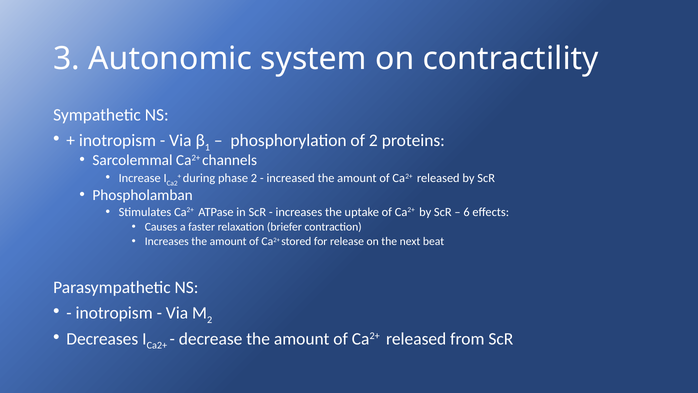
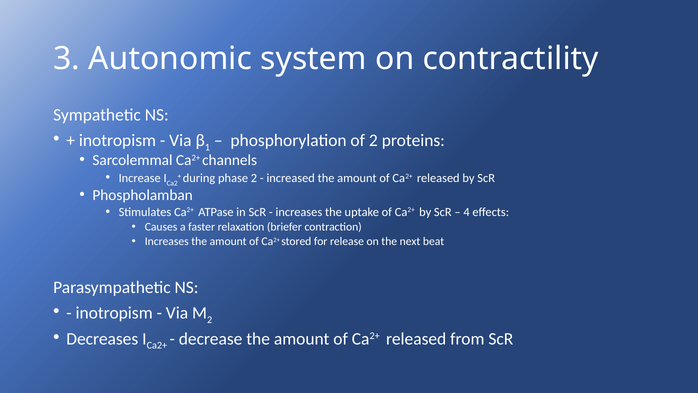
6: 6 -> 4 (467, 212)
